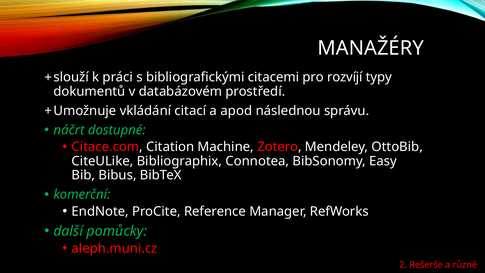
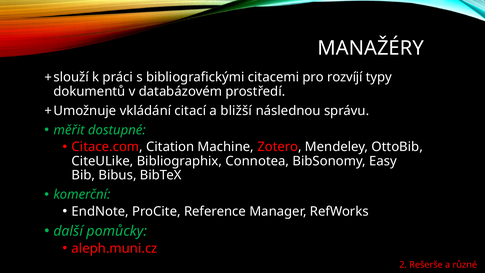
apod: apod -> bližší (236, 111)
náčrt: náčrt -> měřit (69, 130)
